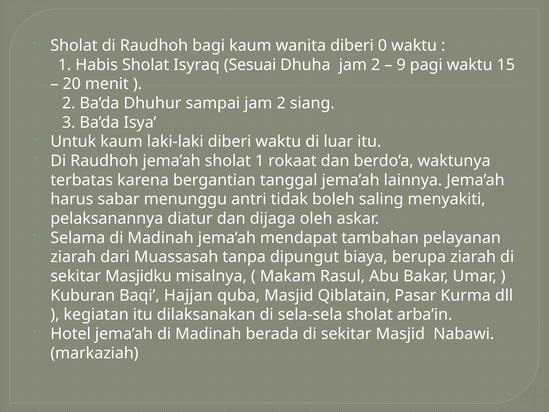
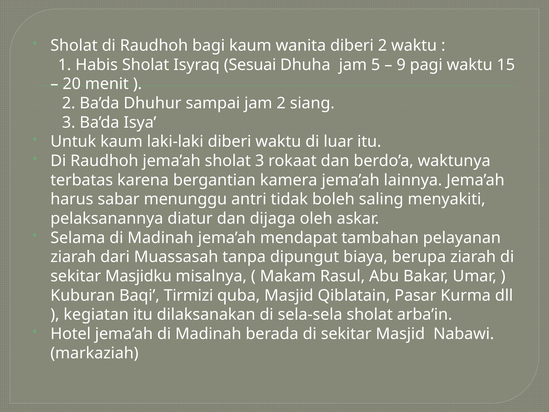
diberi 0: 0 -> 2 (382, 45)
Dhuha jam 2: 2 -> 5 (376, 65)
sholat 1: 1 -> 3 (260, 161)
tanggal: tanggal -> kamera (289, 180)
Hajjan: Hajjan -> Tirmizi (188, 295)
